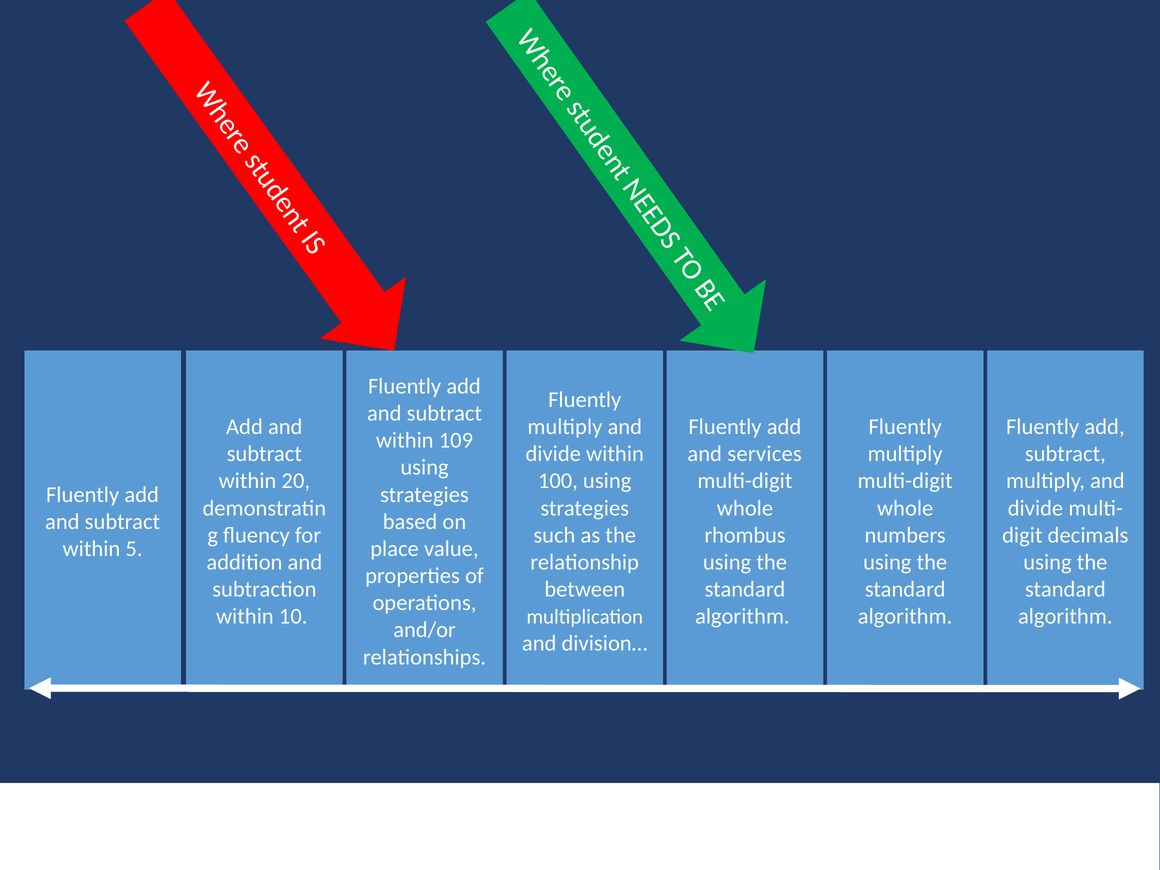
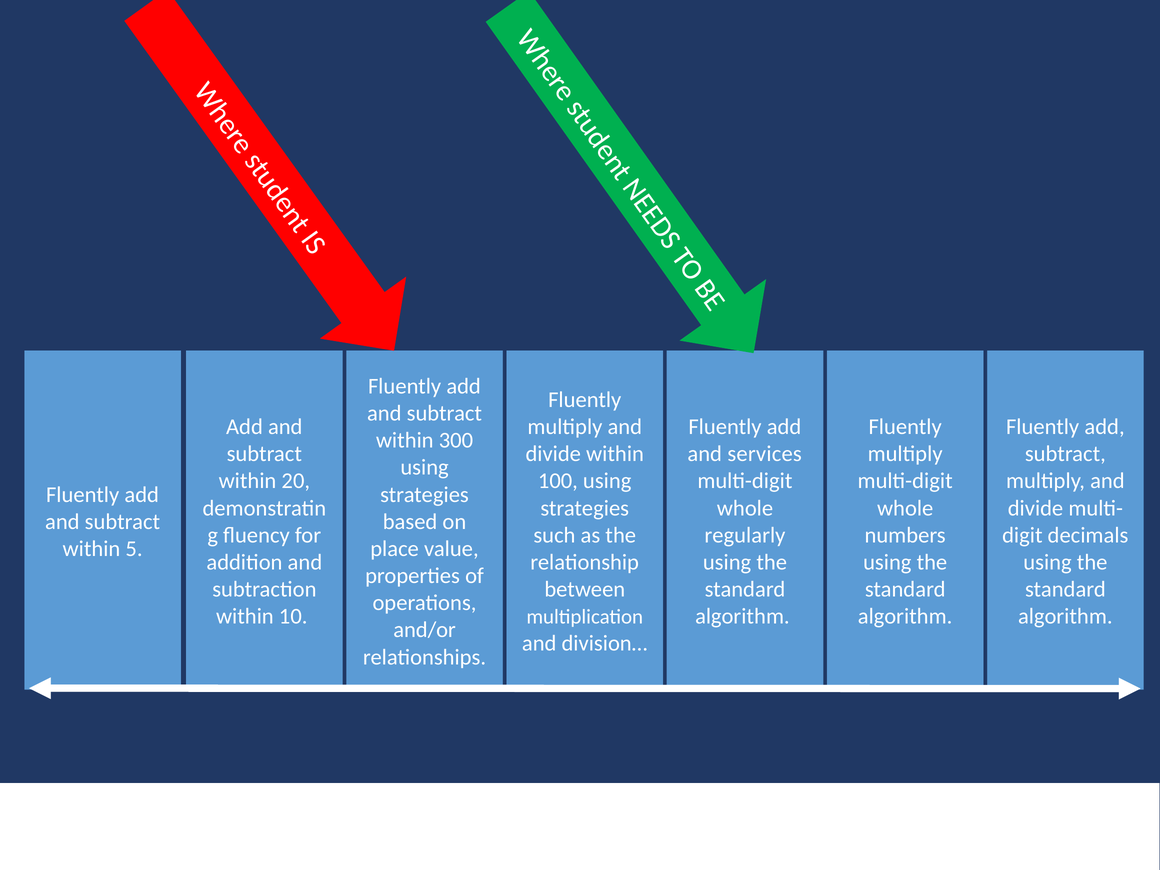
109: 109 -> 300 (456, 440)
rhombus: rhombus -> regularly (745, 535)
